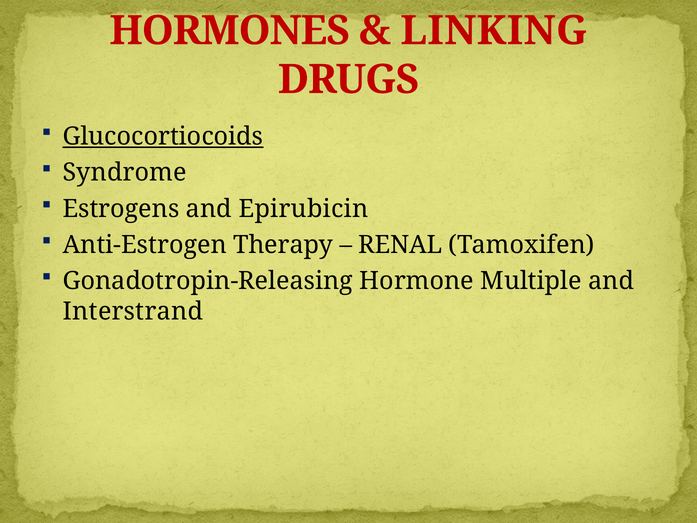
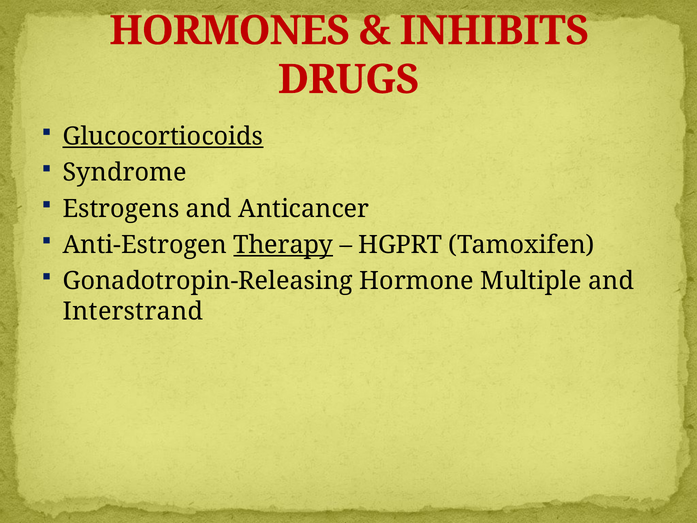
LINKING: LINKING -> INHIBITS (494, 31)
Epirubicin: Epirubicin -> Anticancer (304, 209)
Therapy underline: none -> present (283, 245)
RENAL: RENAL -> HGPRT (400, 245)
